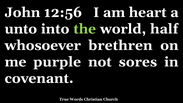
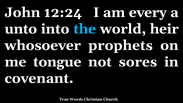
12:56: 12:56 -> 12:24 (63, 12)
heart: heart -> every (148, 12)
the colour: light green -> light blue (85, 29)
half: half -> heir (164, 29)
brethren: brethren -> prophets (121, 45)
purple: purple -> tongue (57, 62)
